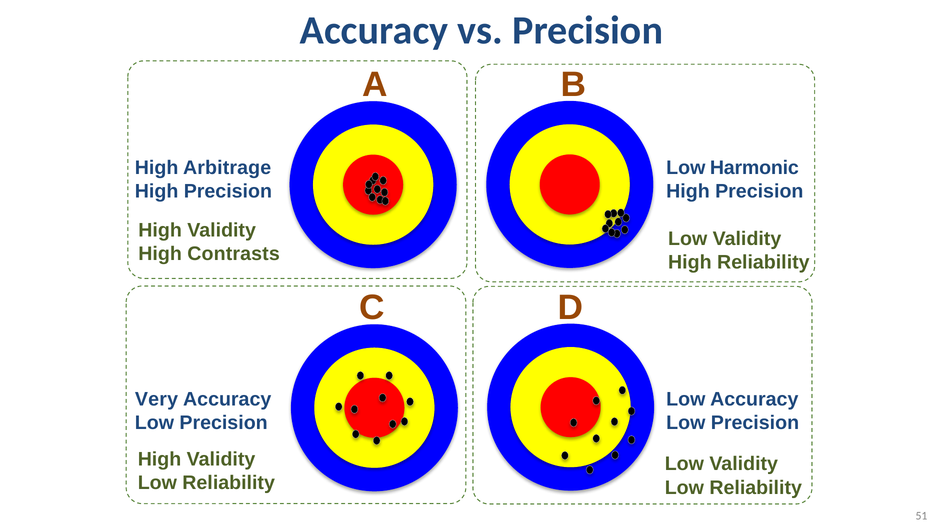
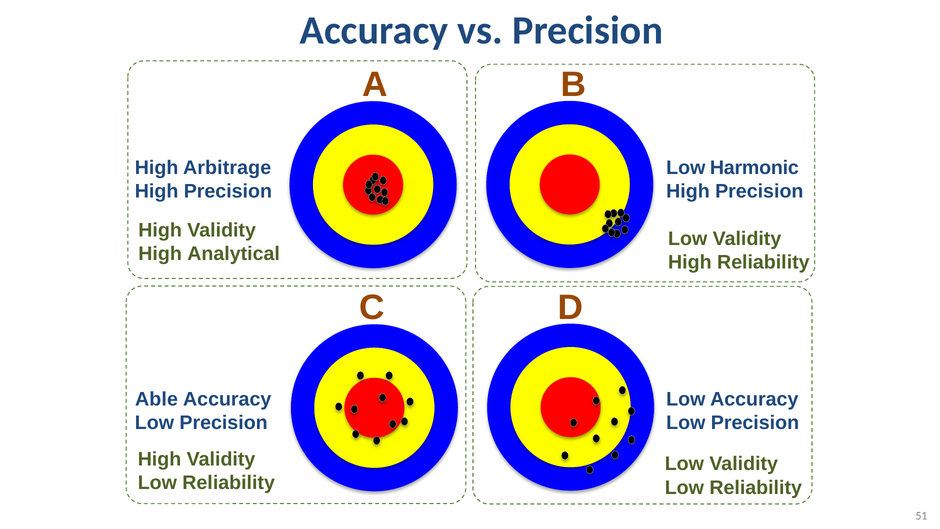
Contrasts: Contrasts -> Analytical (234, 254)
Very: Very -> Able (157, 399)
